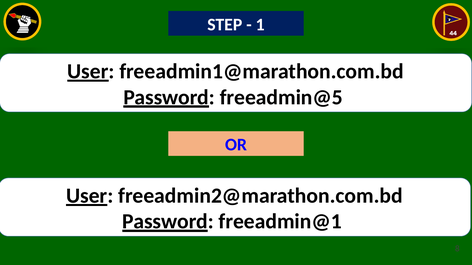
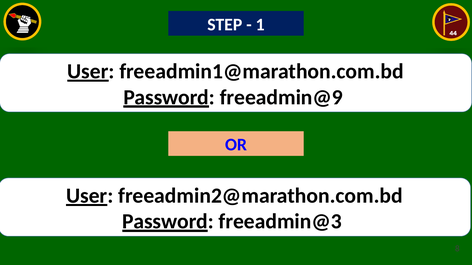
freeadmin@5: freeadmin@5 -> freeadmin@9 (281, 97)
freeadmin@1: freeadmin@1 -> freeadmin@3 (280, 222)
